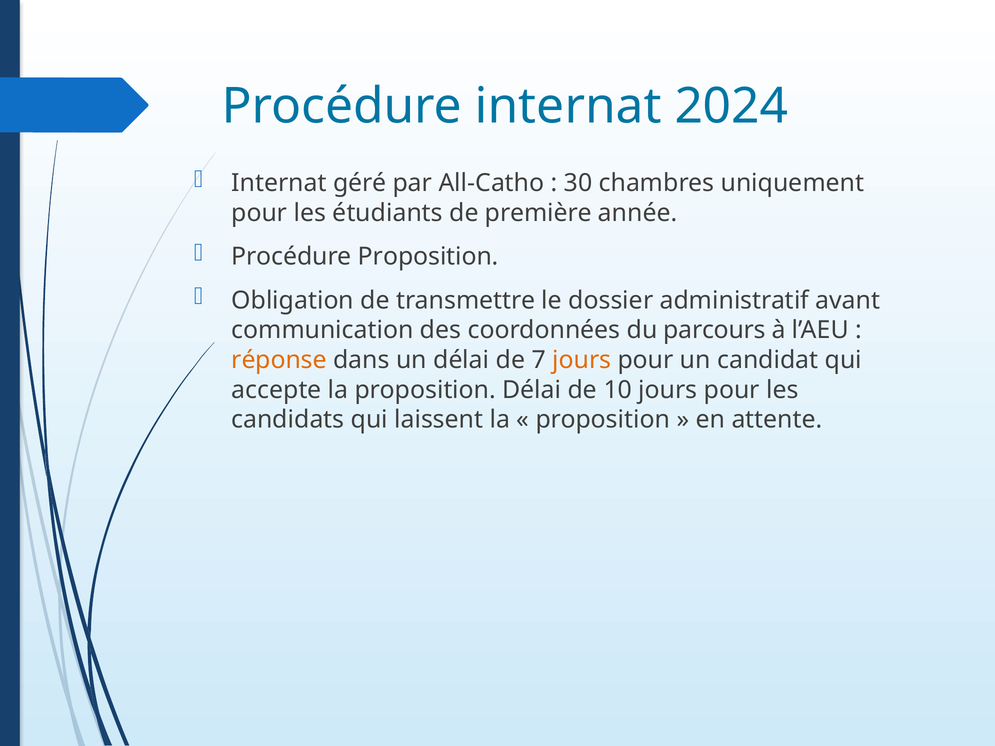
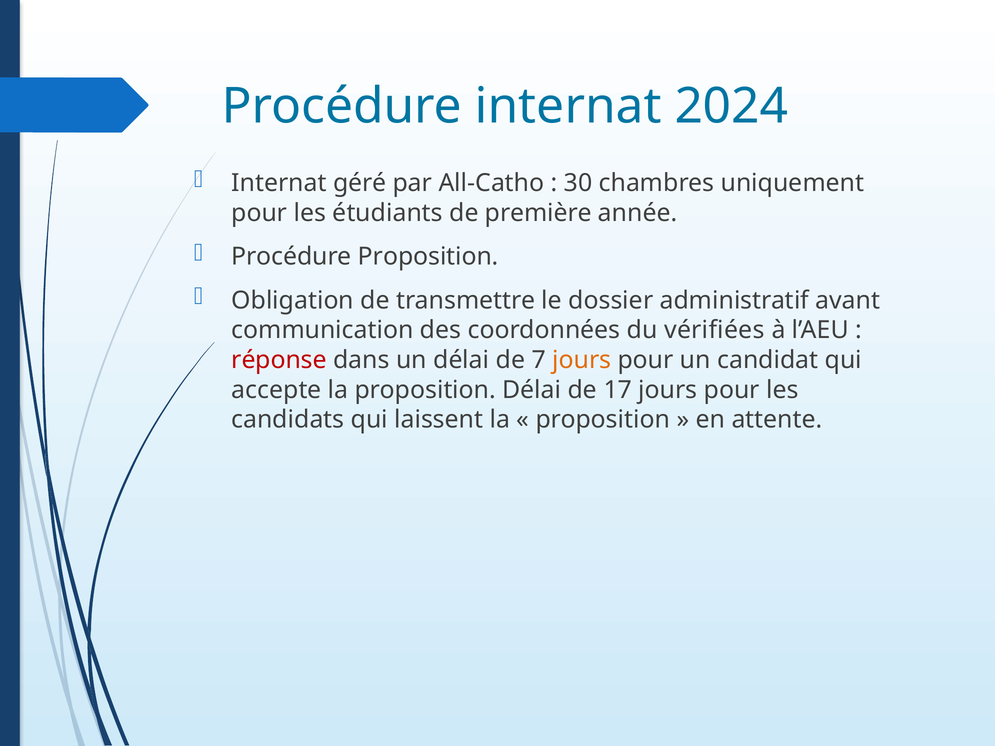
parcours: parcours -> vérifiées (714, 330)
réponse colour: orange -> red (279, 360)
10: 10 -> 17 (618, 390)
